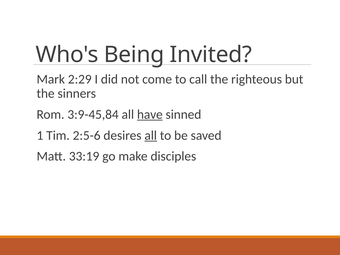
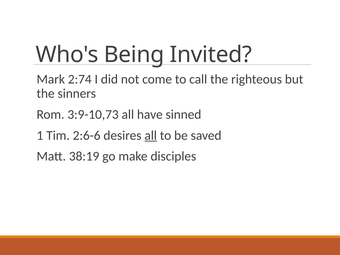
2:29: 2:29 -> 2:74 (80, 79)
3:9-45,84: 3:9-45,84 -> 3:9-10,73 (93, 114)
have underline: present -> none (150, 114)
2:5-6: 2:5-6 -> 2:6-6 (87, 135)
33:19: 33:19 -> 38:19 (84, 156)
